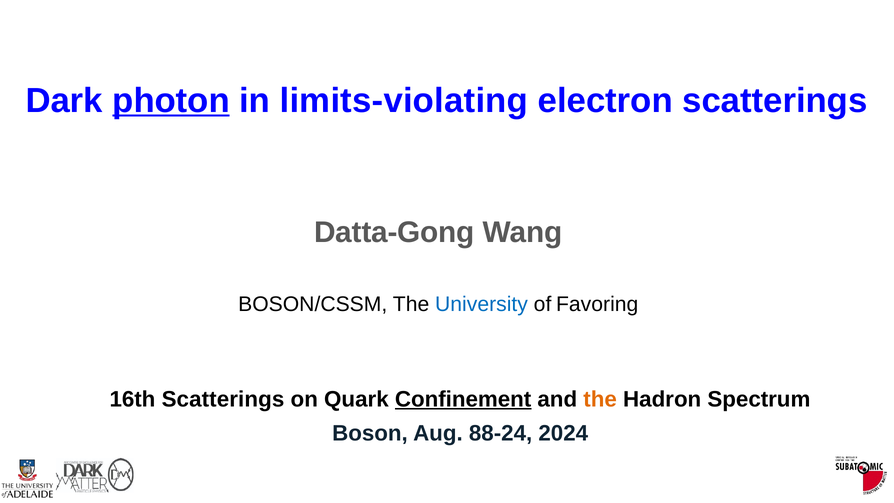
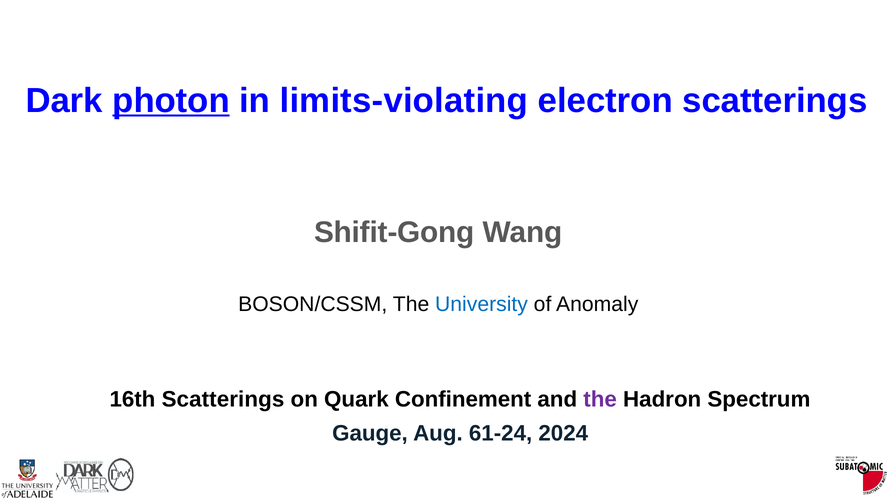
Datta-Gong: Datta-Gong -> Shifit-Gong (394, 232)
Favoring: Favoring -> Anomaly (597, 304)
Confinement underline: present -> none (463, 399)
the colour: orange -> purple (600, 399)
Boson: Boson -> Gauge (370, 433)
88-24: 88-24 -> 61-24 (501, 433)
